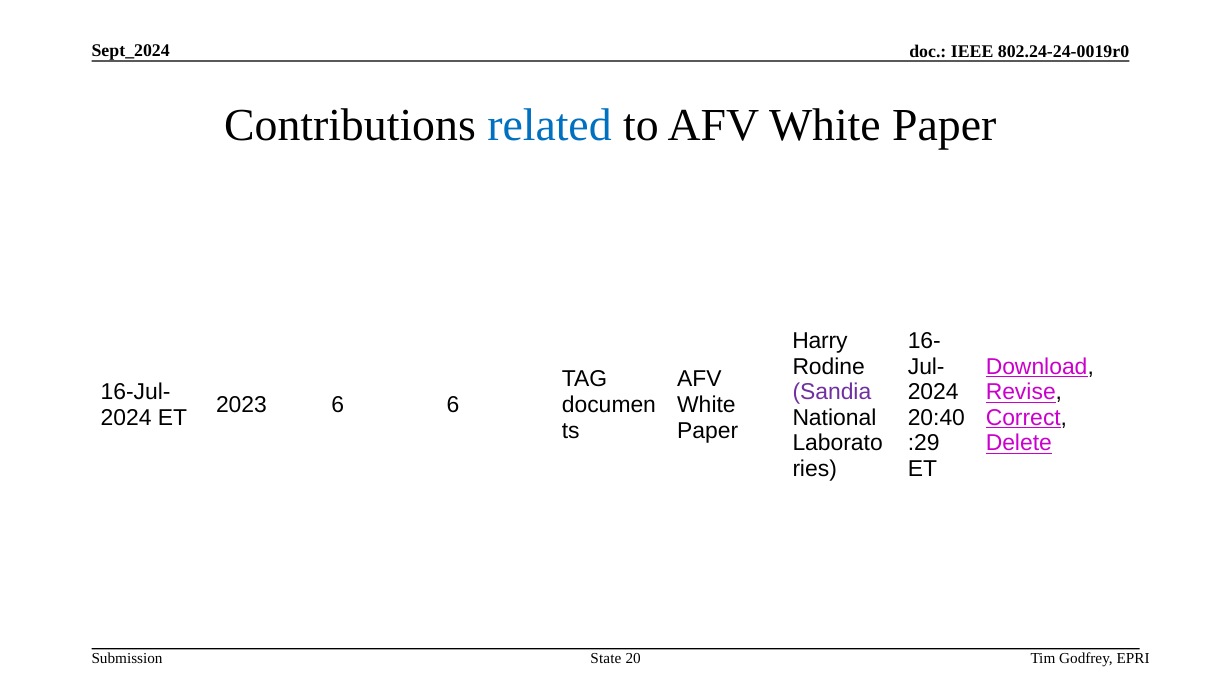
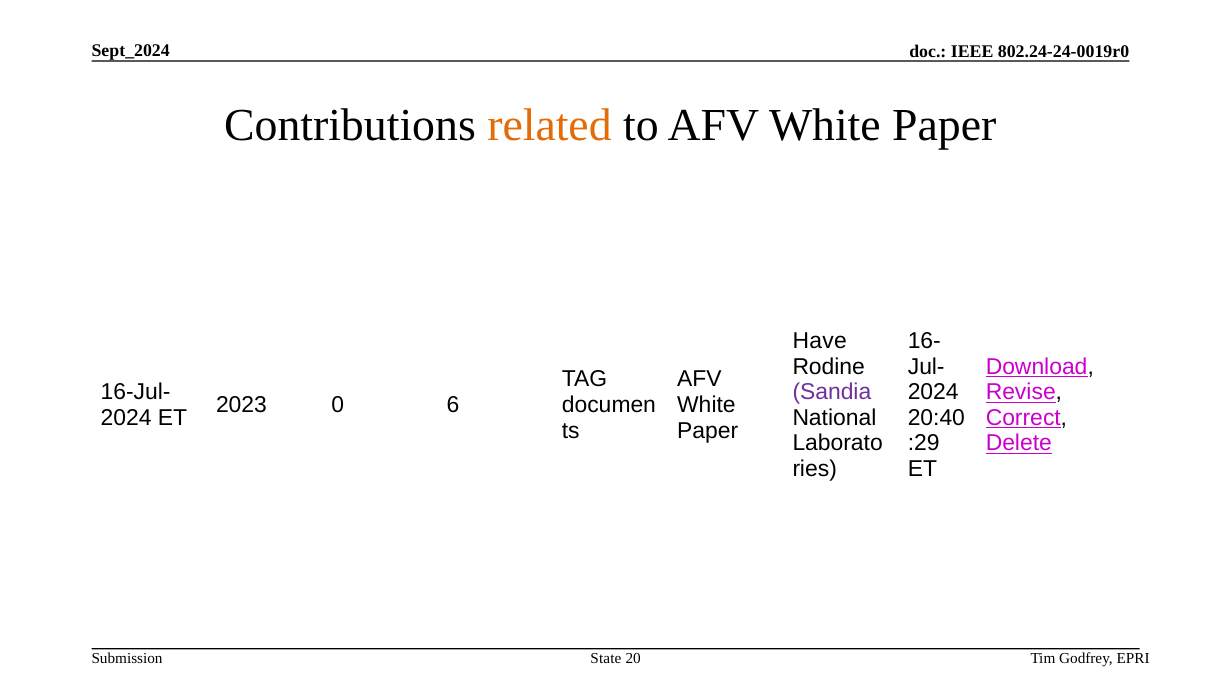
related colour: blue -> orange (549, 125)
Harry: Harry -> Have (820, 341)
2023 6: 6 -> 0 (338, 405)
